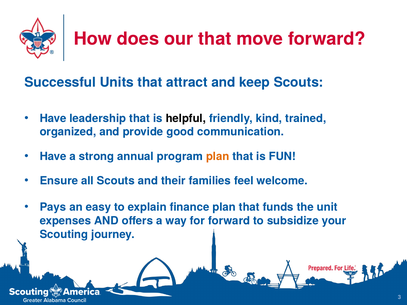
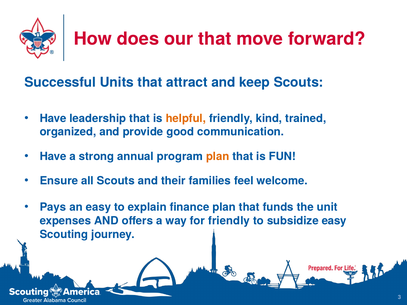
helpful colour: black -> orange (186, 118)
for forward: forward -> friendly (229, 221)
subsidize your: your -> easy (334, 221)
